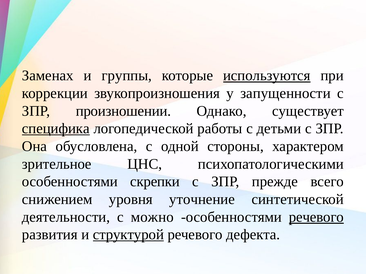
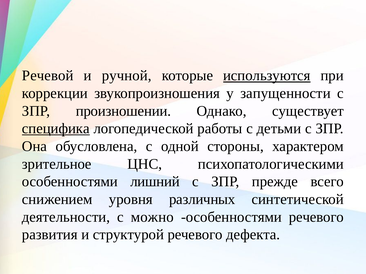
Заменах: Заменах -> Речевой (48, 76)
группы: группы -> ручной (127, 76)
скрепки: скрепки -> лишний (155, 182)
уточнение: уточнение -> различных (202, 200)
речевого underline: present -> none (316, 217)
структурой underline: present -> none (128, 235)
